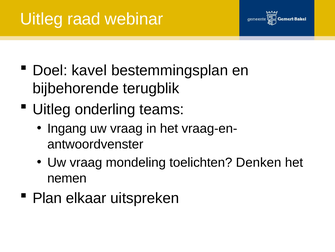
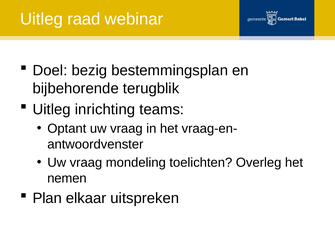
kavel: kavel -> bezig (89, 70)
onderling: onderling -> inrichting (105, 109)
Ingang: Ingang -> Optant (67, 128)
Denken: Denken -> Overleg (259, 162)
